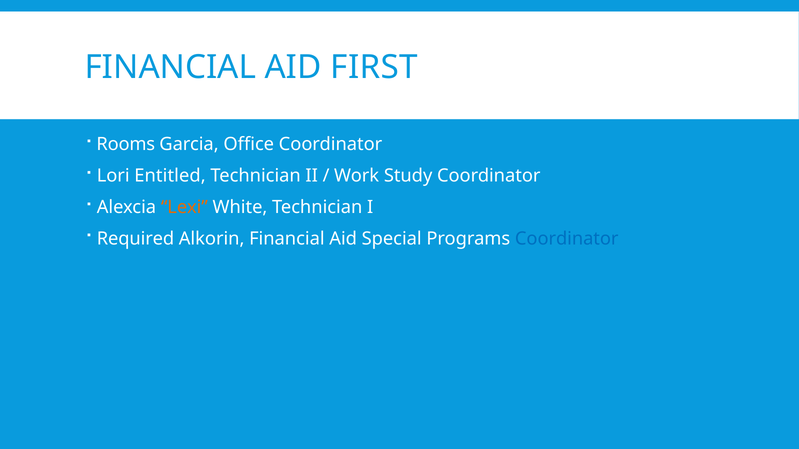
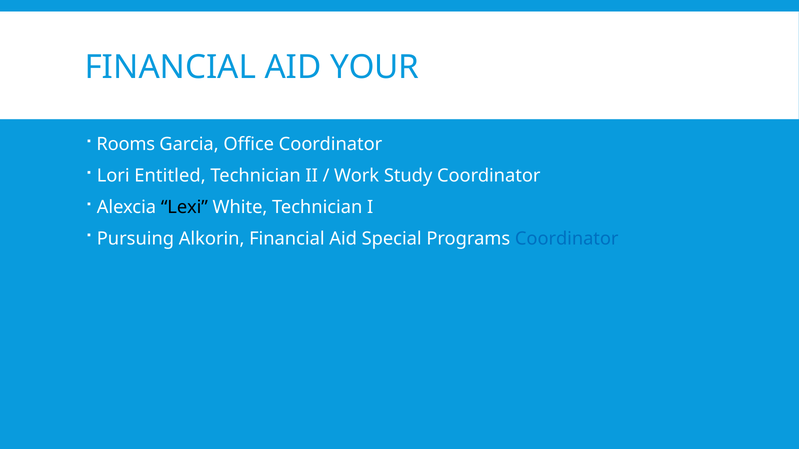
FIRST: FIRST -> YOUR (375, 67)
Lexi colour: orange -> black (184, 207)
Required: Required -> Pursuing (135, 239)
